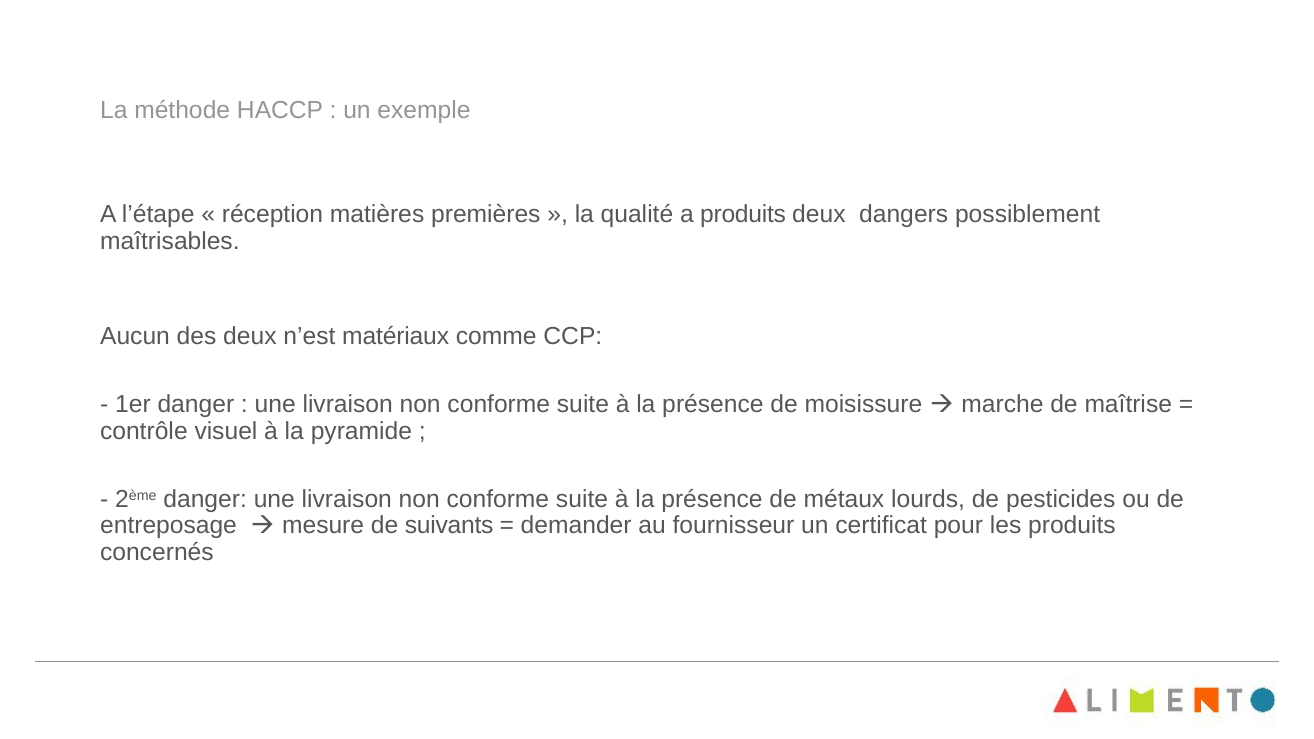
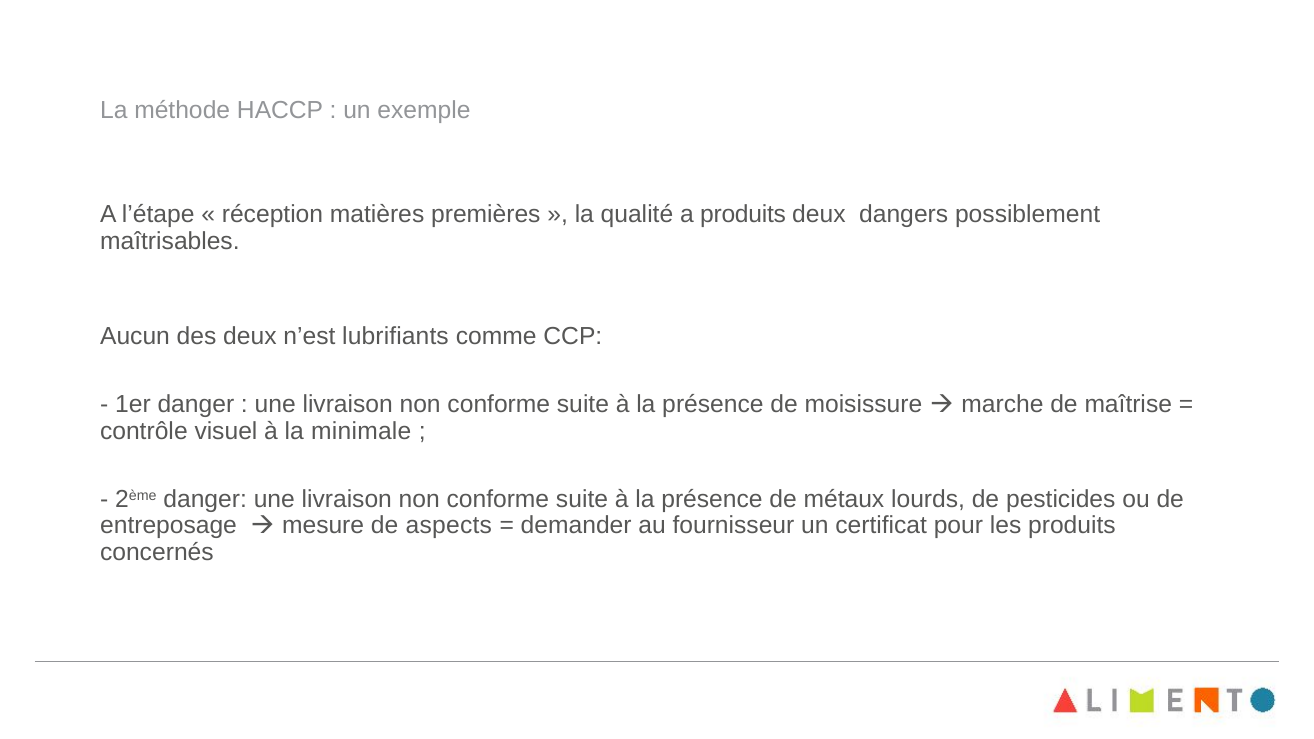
matériaux: matériaux -> lubrifiants (395, 337)
pyramide: pyramide -> minimale (361, 431)
suivants: suivants -> aspects (449, 526)
